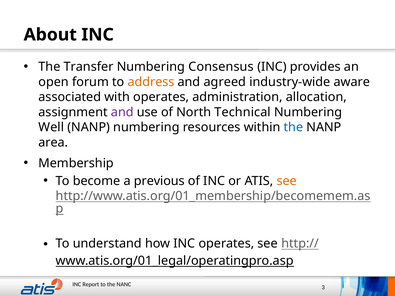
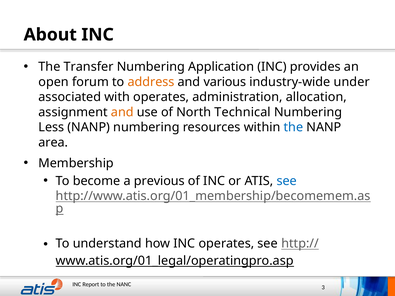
Consensus: Consensus -> Application (221, 67)
agreed: agreed -> various (225, 82)
aware: aware -> under (352, 82)
and colour: purple -> orange (122, 112)
Well: Well -> Less (51, 127)
see colour: orange -> blue (287, 181)
